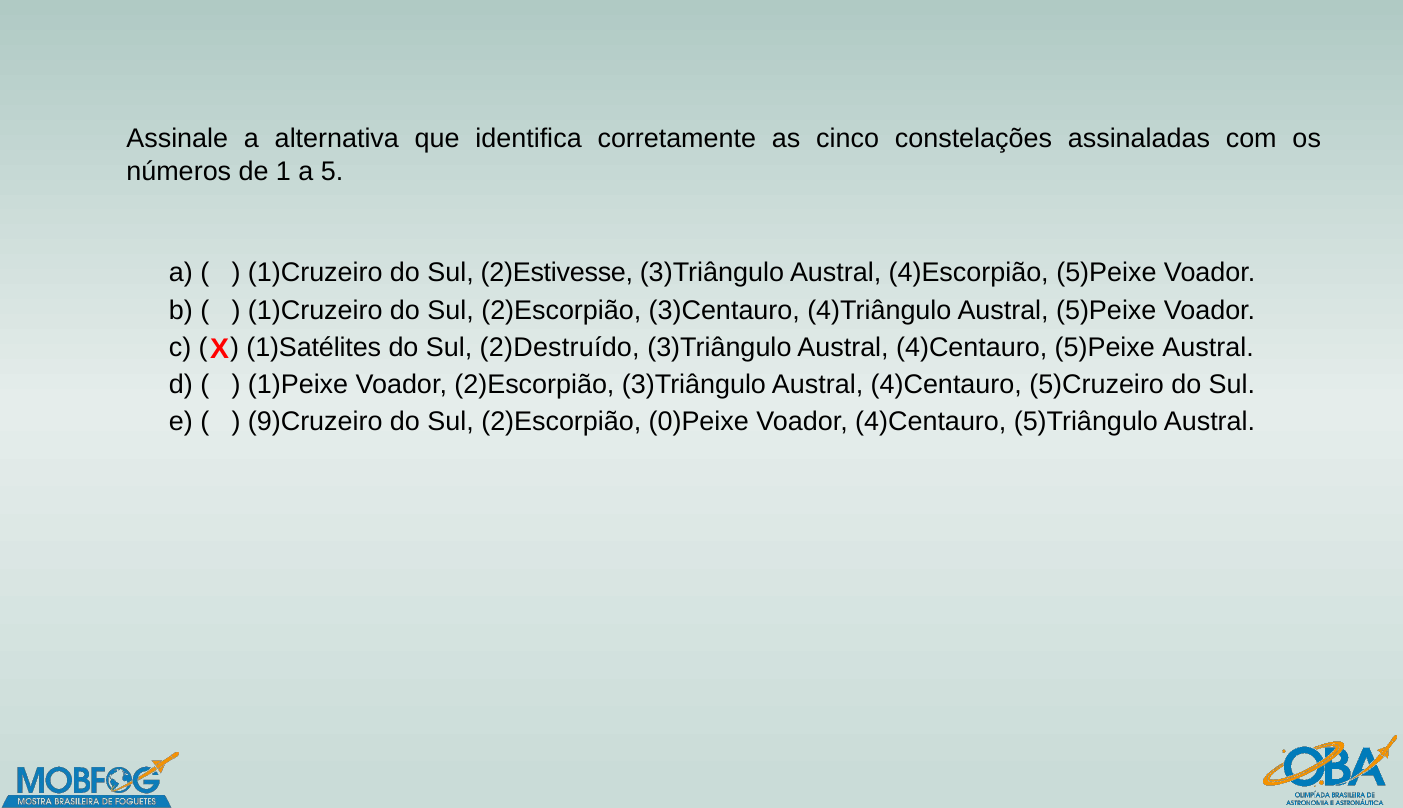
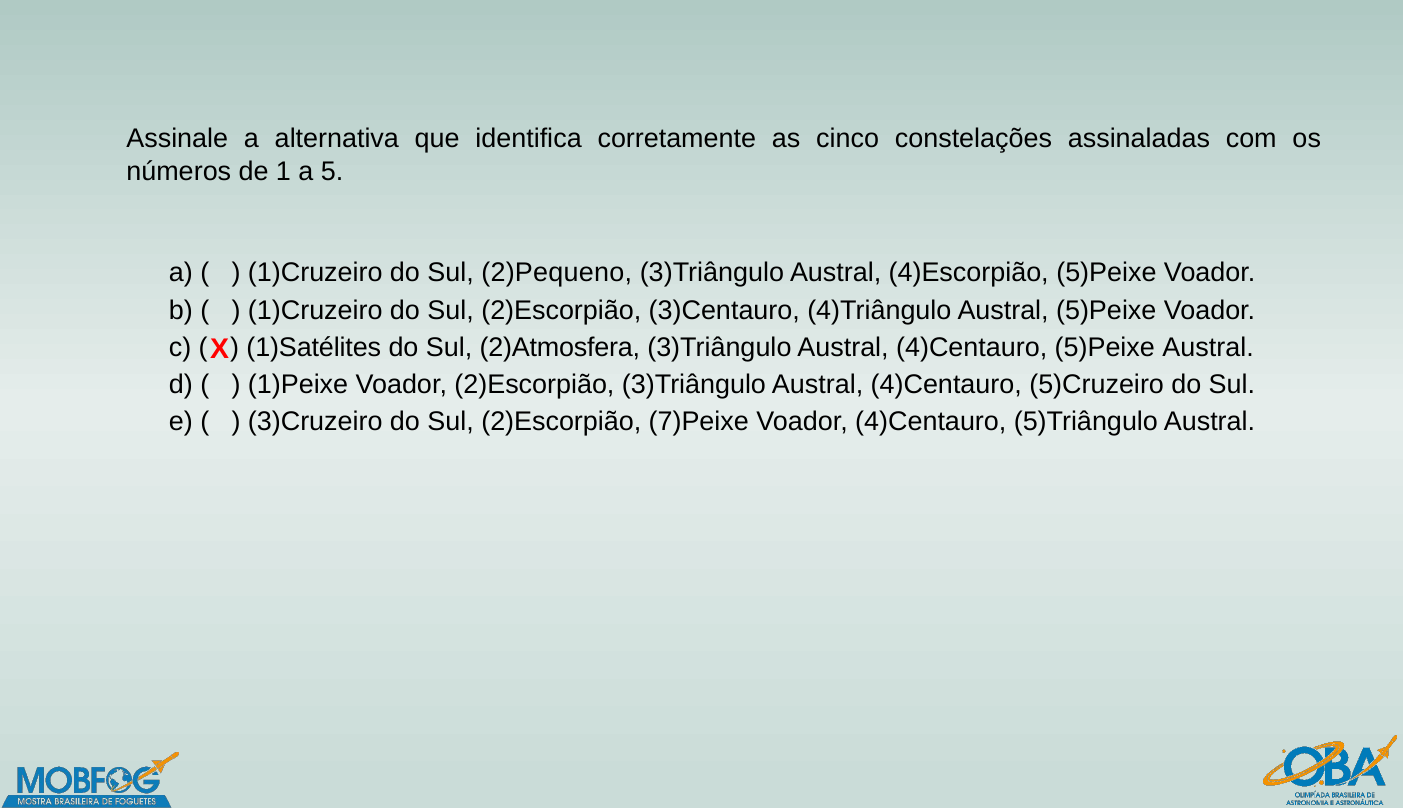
2)Estivesse: 2)Estivesse -> 2)Pequeno (557, 273)
2)Destruído: 2)Destruído -> 2)Atmosfera (560, 347)
9)Cruzeiro: 9)Cruzeiro -> 3)Cruzeiro (315, 422)
0)Peixe: 0)Peixe -> 7)Peixe (699, 422)
